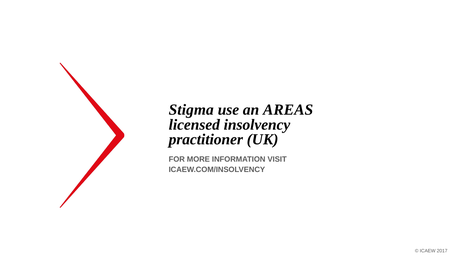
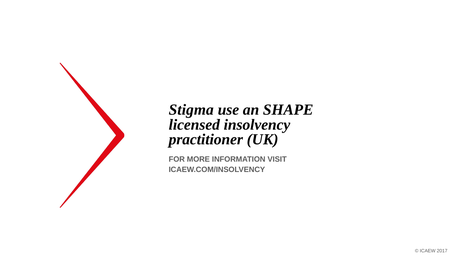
AREAS: AREAS -> SHAPE (288, 110)
